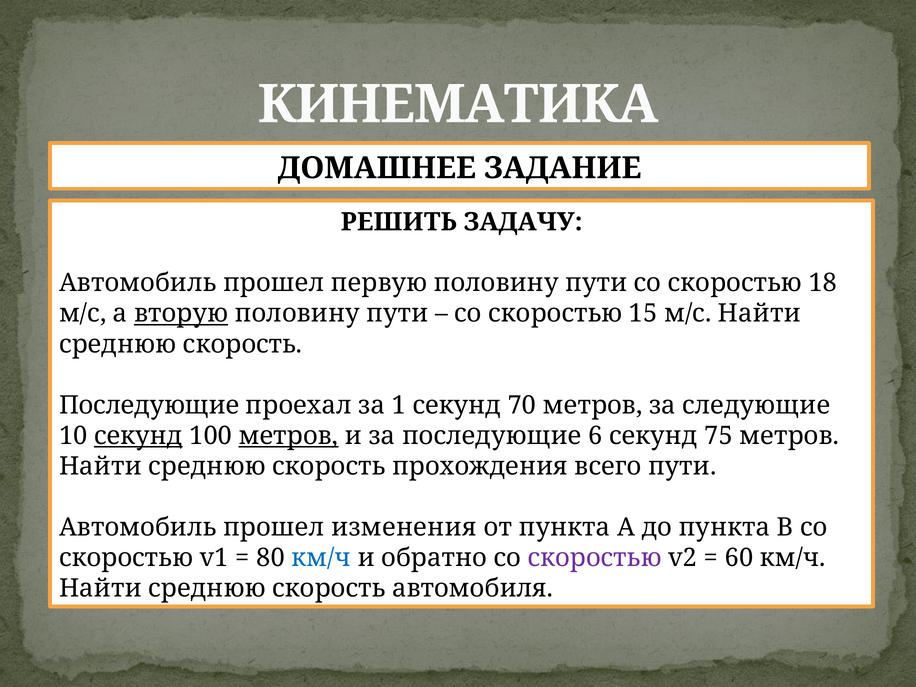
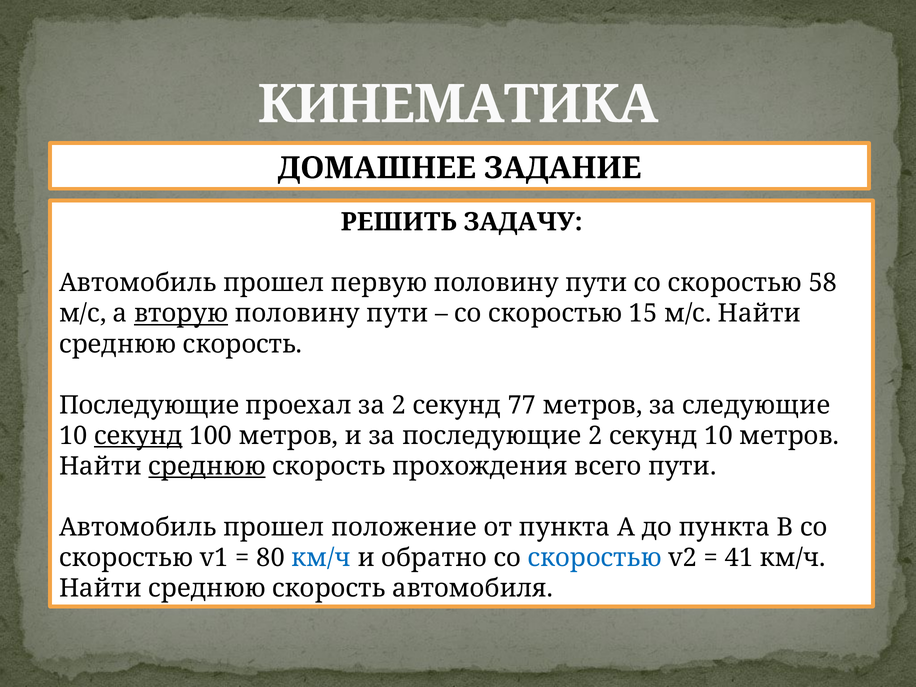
18: 18 -> 58 (823, 283)
за 1: 1 -> 2 (399, 405)
70: 70 -> 77 (522, 405)
метров underline: present -> none (289, 436)
последующие 6: 6 -> 2 (595, 436)
секунд 75: 75 -> 10 (718, 436)
среднюю underline: none -> present (207, 466)
изменения: изменения -> положение (404, 527)
скоростью colour: purple -> blue (595, 558)
60: 60 -> 41 (739, 558)
